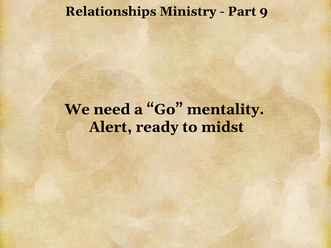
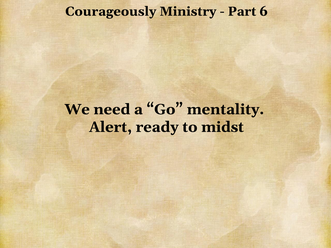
Relationships: Relationships -> Courageously (111, 11)
9: 9 -> 6 (264, 11)
